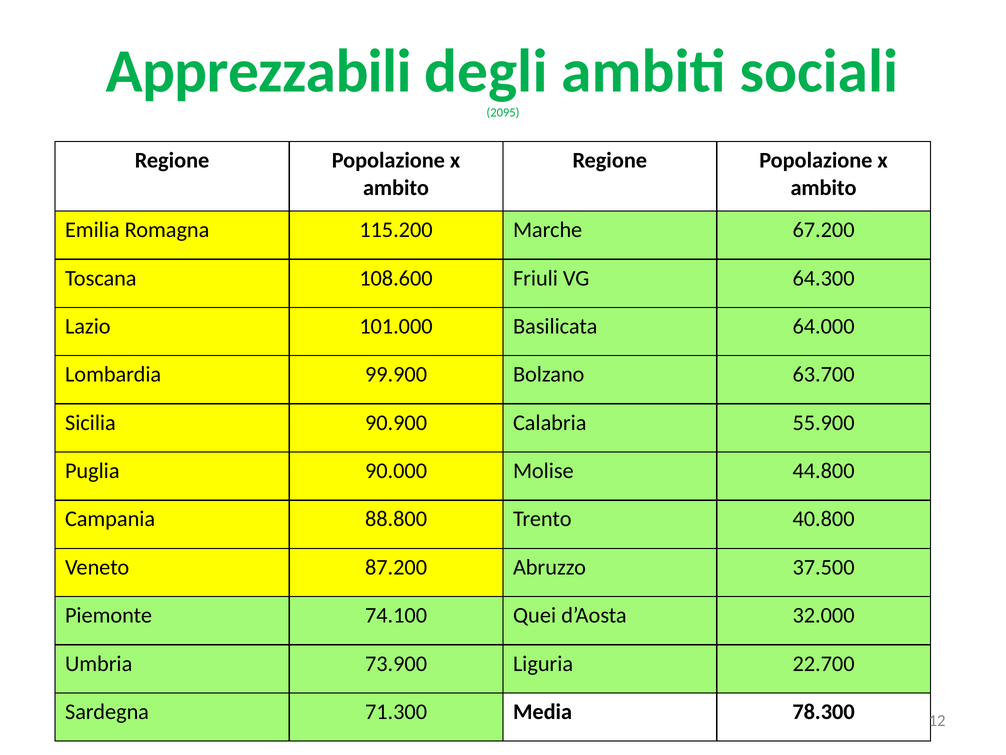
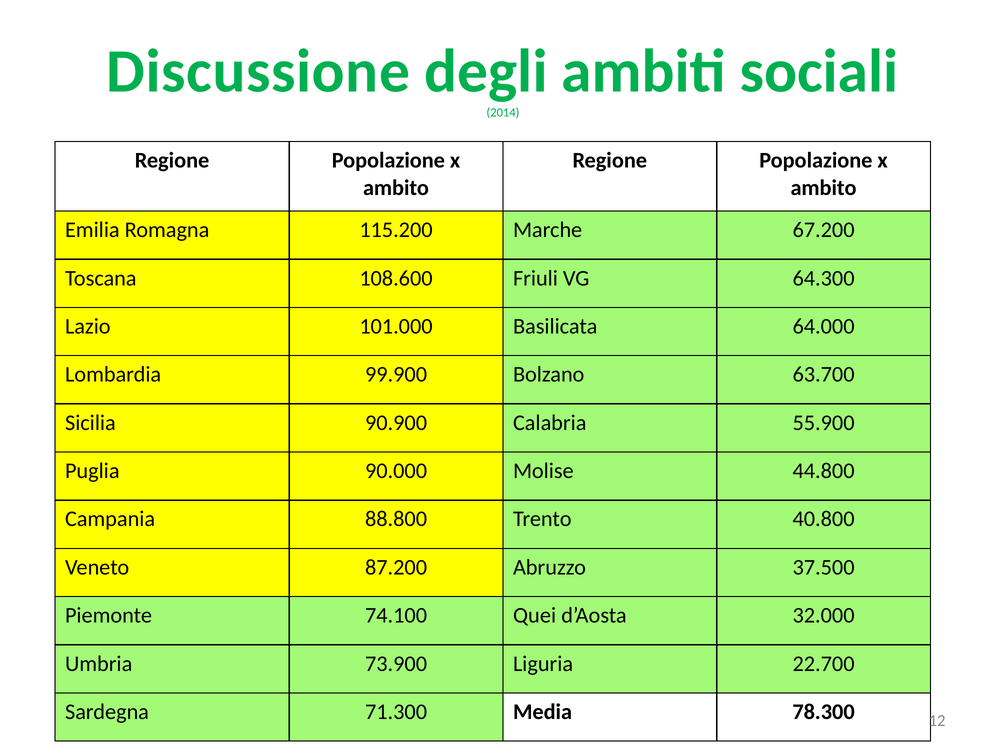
Apprezzabili: Apprezzabili -> Discussione (258, 71)
2095: 2095 -> 2014 (503, 112)
